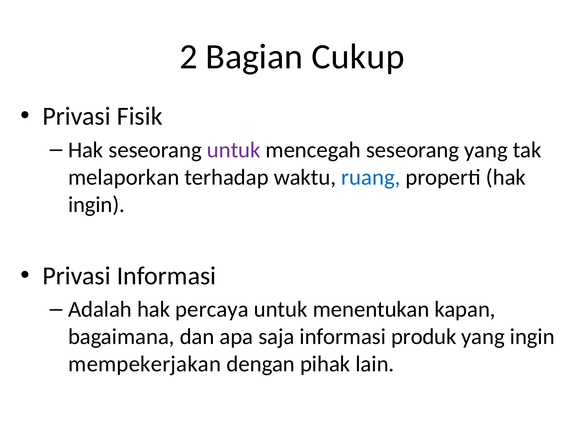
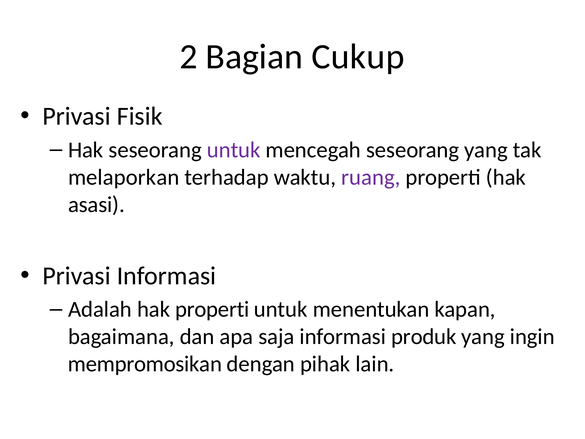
ruang colour: blue -> purple (371, 177)
ingin: ingin -> asasi (96, 205)
hak percaya: percaya -> properti (212, 309)
mempekerjakan: mempekerjakan -> mempromosikan (145, 364)
